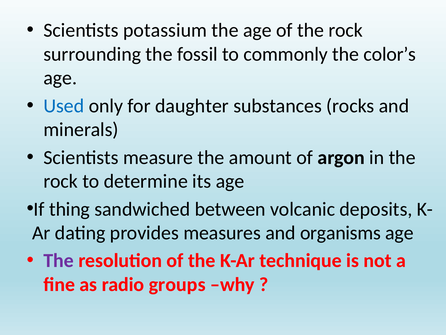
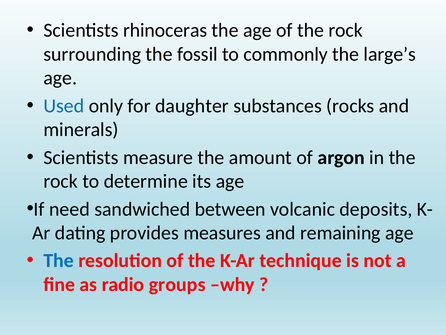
potassium: potassium -> rhinoceras (165, 30)
color’s: color’s -> large’s (390, 54)
thing: thing -> need (69, 209)
organisms: organisms -> remaining (340, 233)
The colour: purple -> blue (59, 260)
